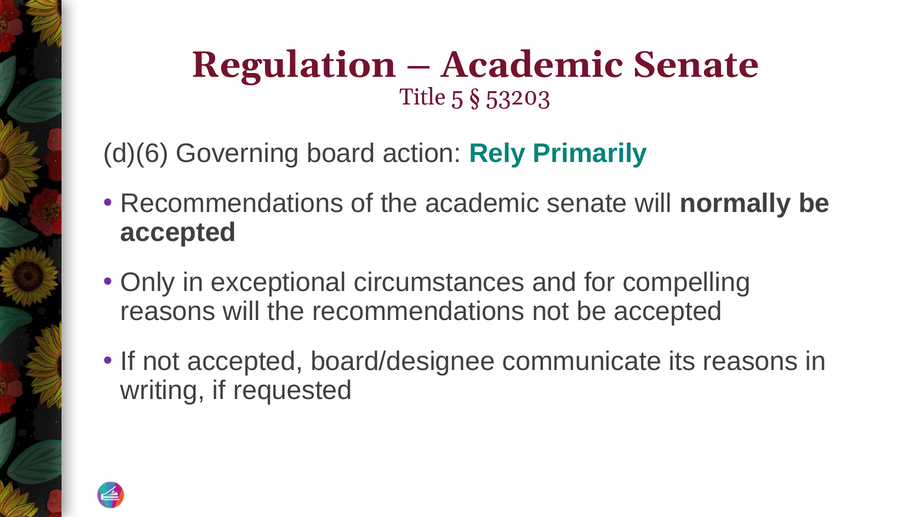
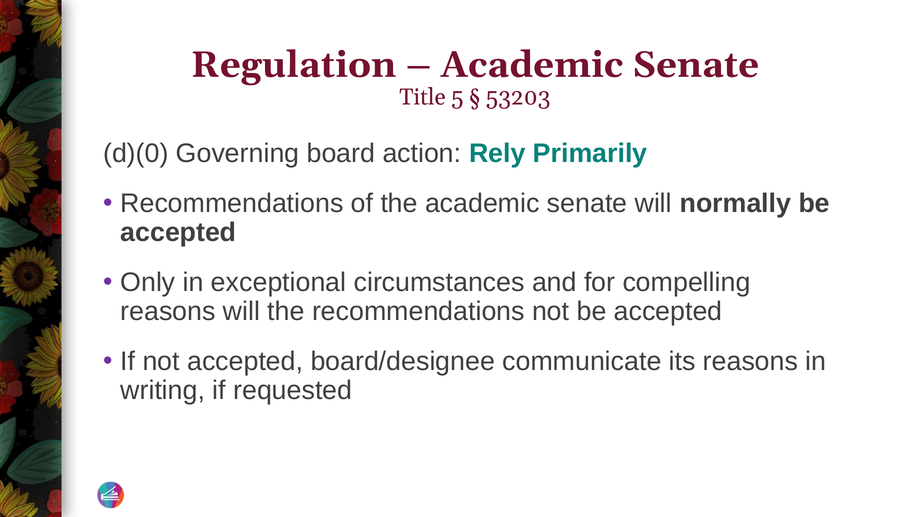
d)(6: d)(6 -> d)(0 (136, 153)
